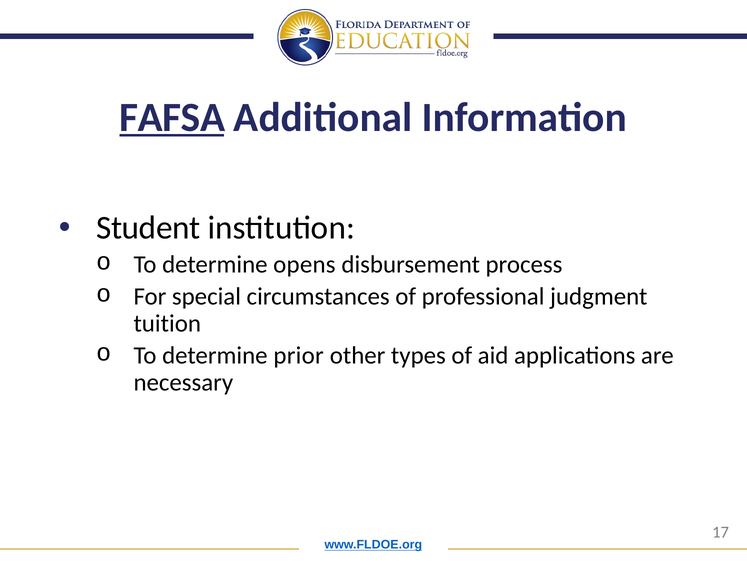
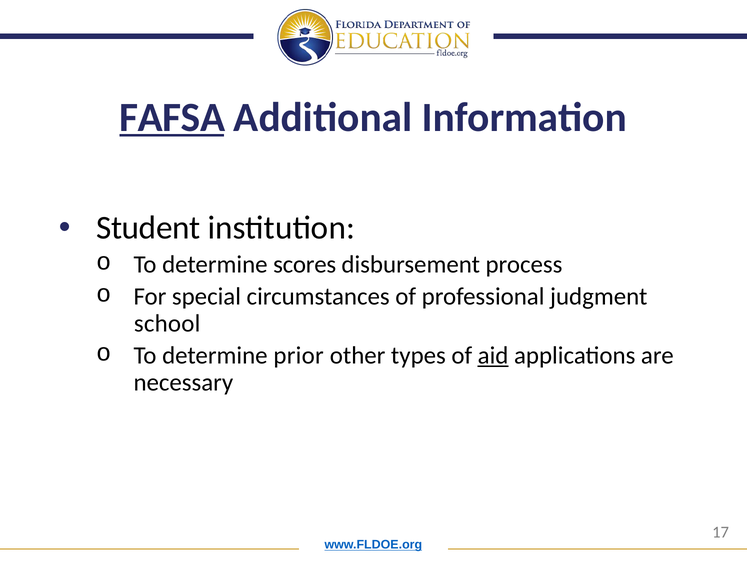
opens: opens -> scores (305, 264)
tuition: tuition -> school (167, 323)
aid underline: none -> present (493, 355)
